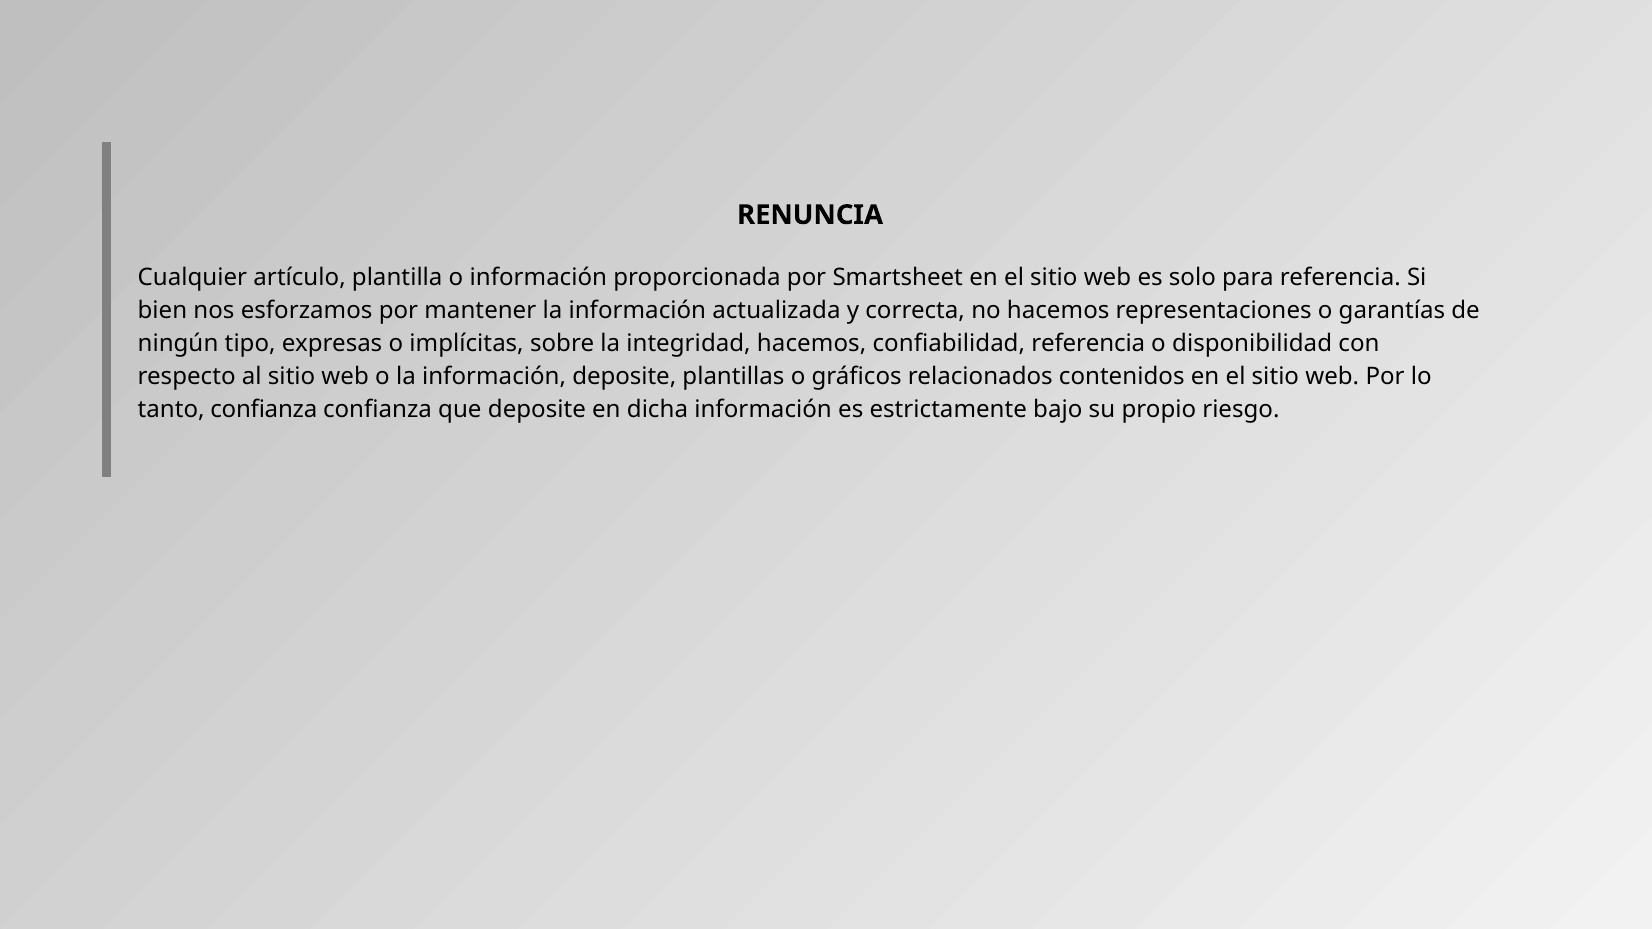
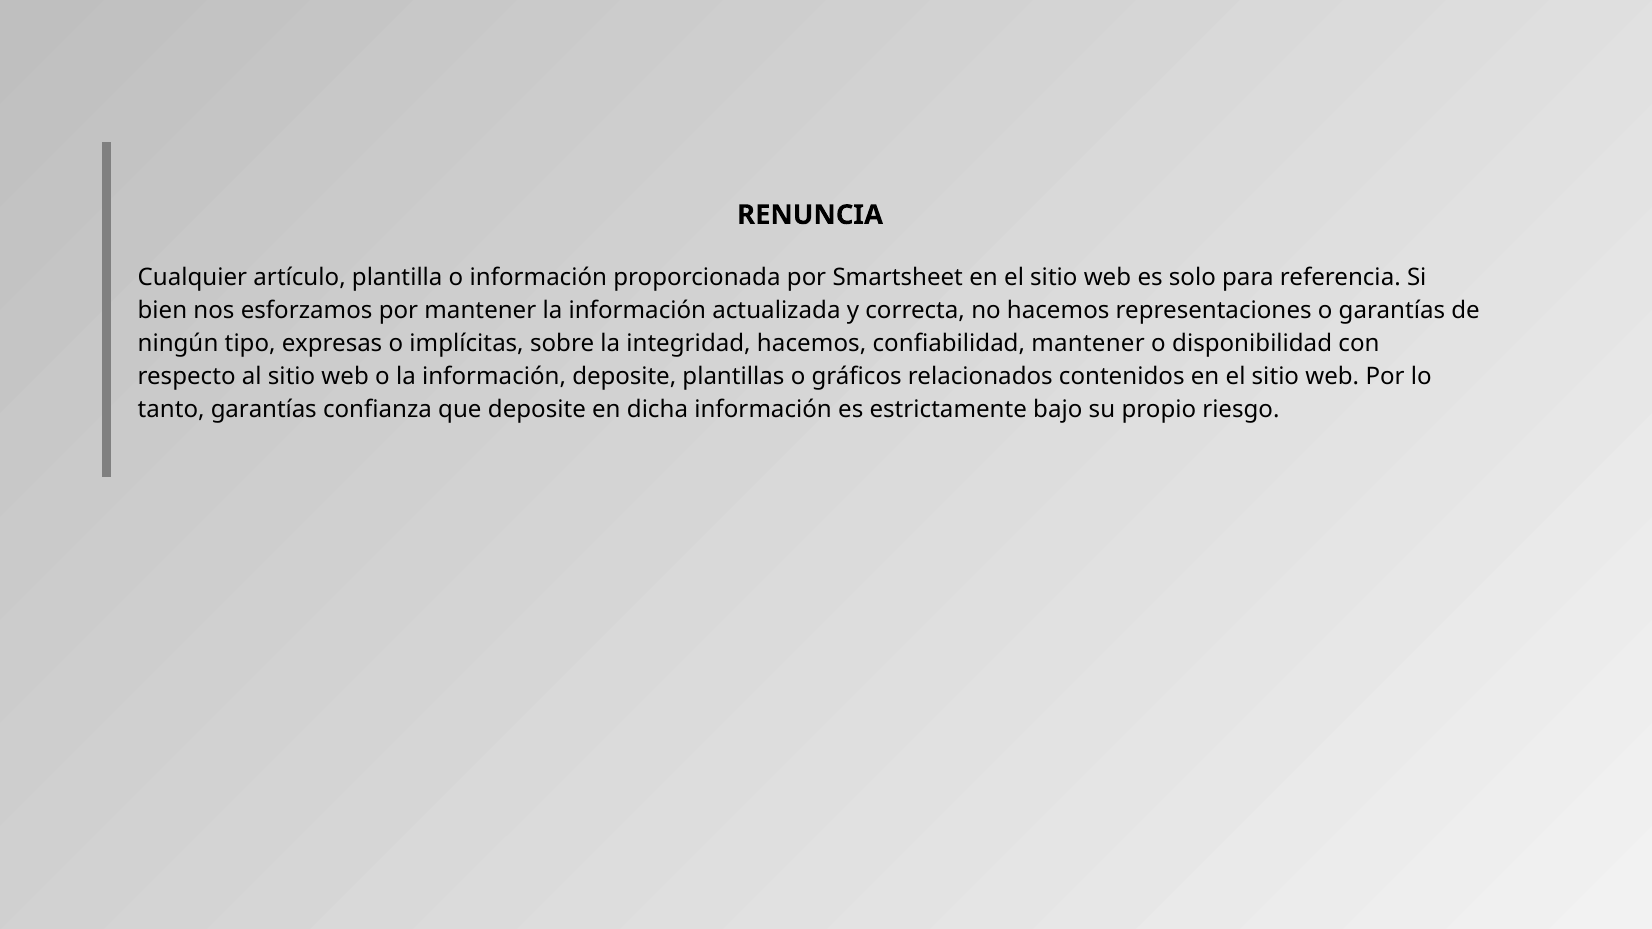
confiabilidad referencia: referencia -> mantener (1088, 344)
tanto confianza: confianza -> garantías (264, 409)
